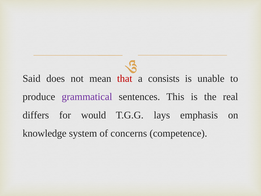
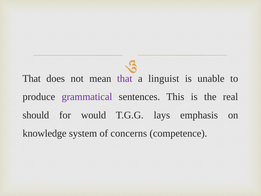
Said: Said -> That (32, 78)
that colour: red -> purple (125, 78)
consists: consists -> linguist (164, 78)
differs: differs -> should (36, 115)
